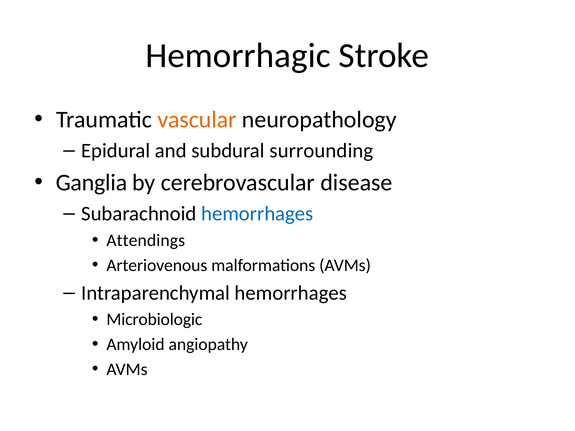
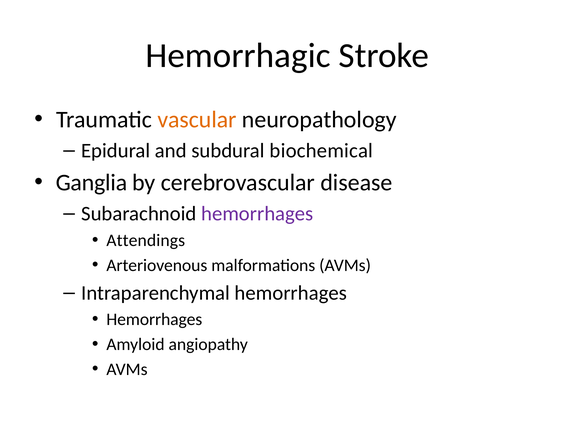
surrounding: surrounding -> biochemical (321, 151)
hemorrhages colour: blue -> purple (257, 214)
Microbiologic: Microbiologic -> Hemorrhages (154, 320)
